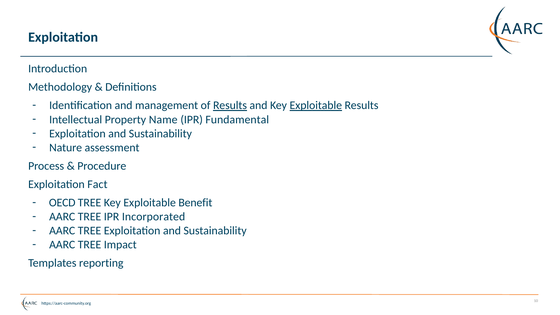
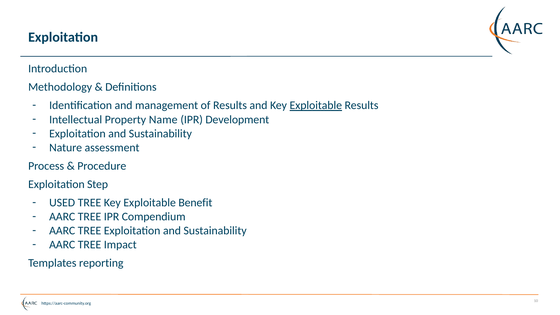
Results underline: present -> none (230, 105)
Fundamental: Fundamental -> Development (237, 119)
Fact: Fact -> Step (98, 184)
OECD: OECD -> USED (62, 203)
Incorporated: Incorporated -> Compendium (154, 217)
